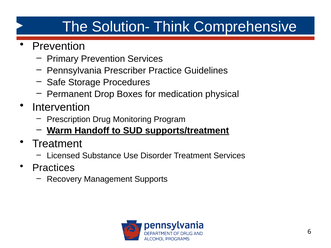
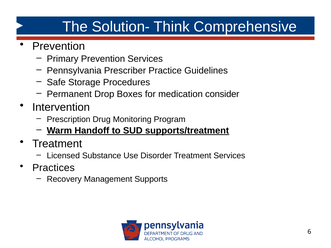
physical: physical -> consider (222, 94)
